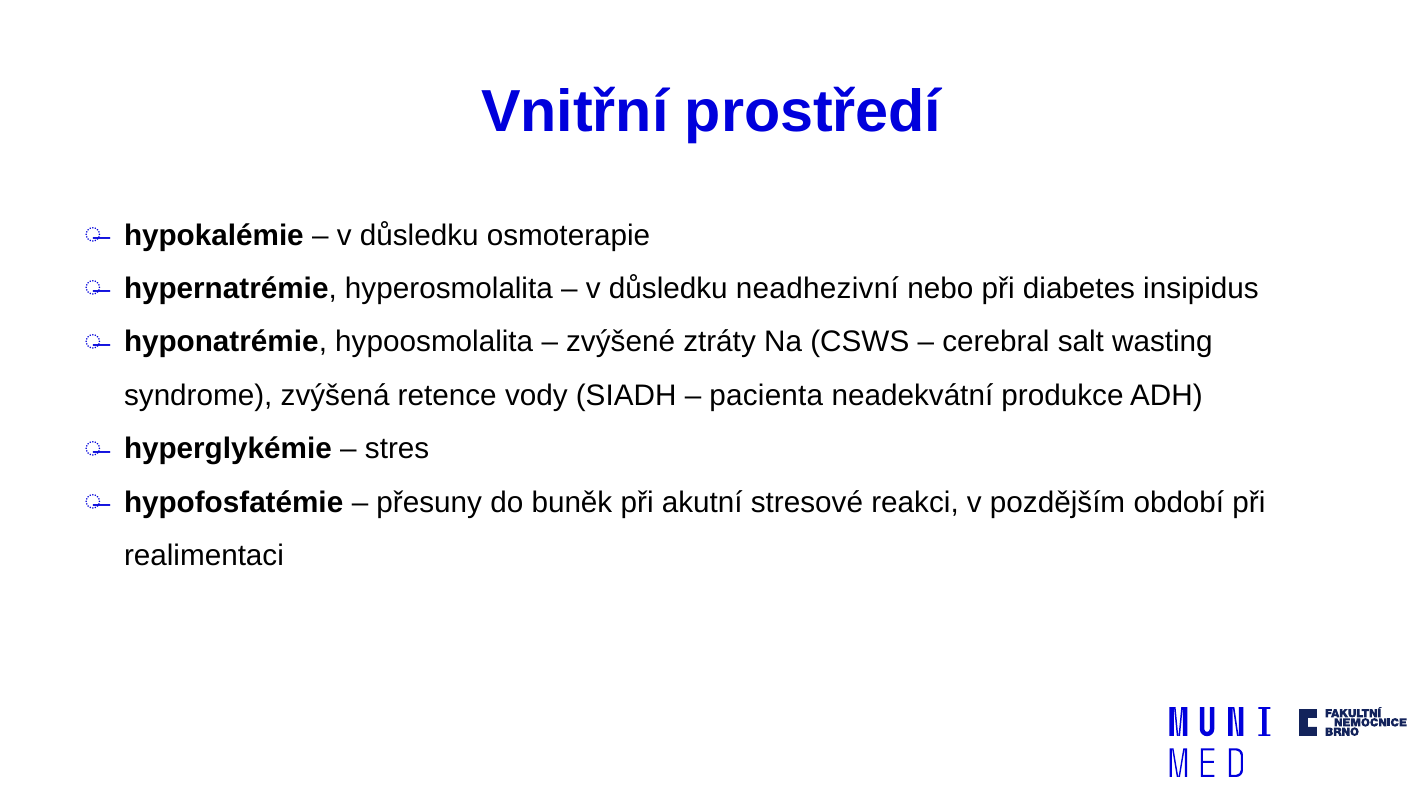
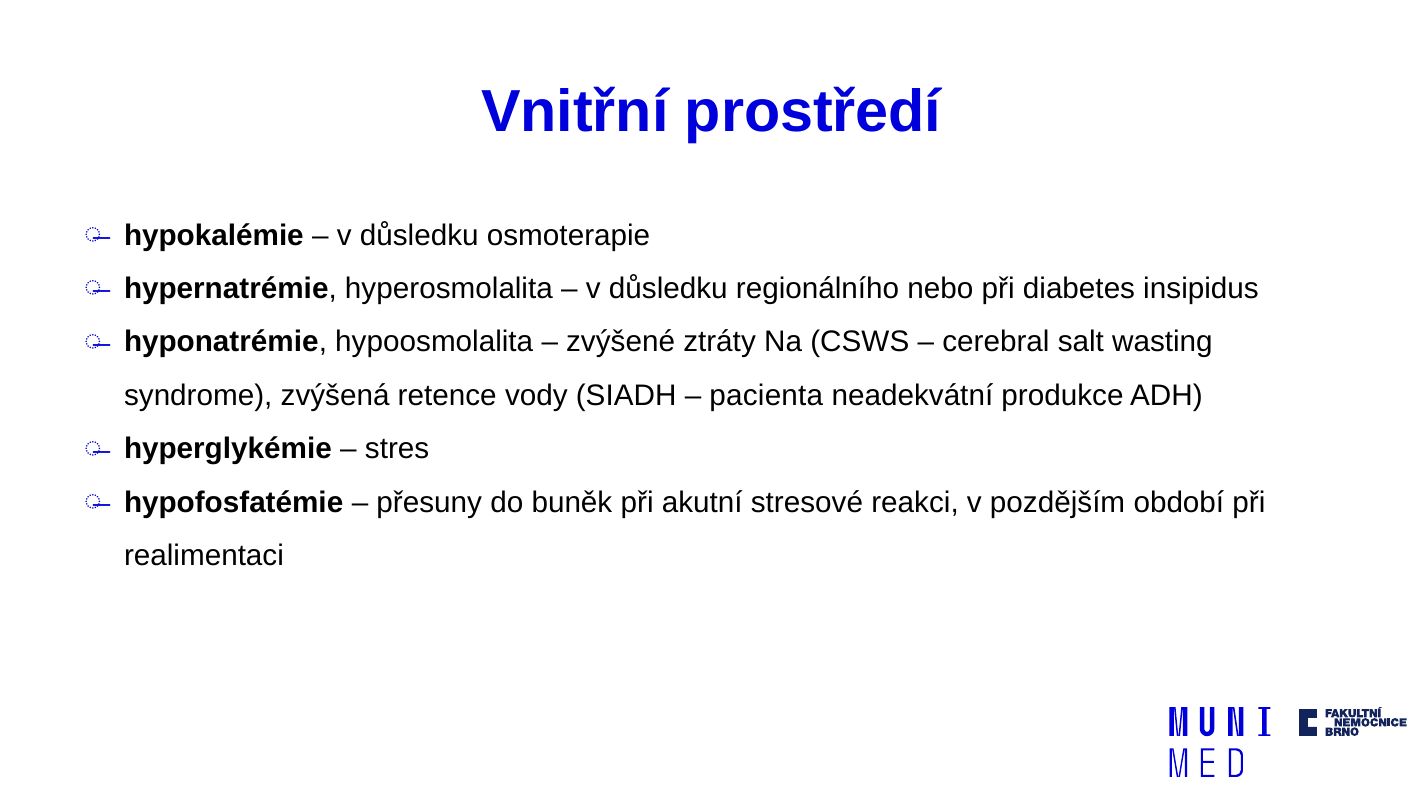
neadhezivní: neadhezivní -> regionálního (818, 288)
